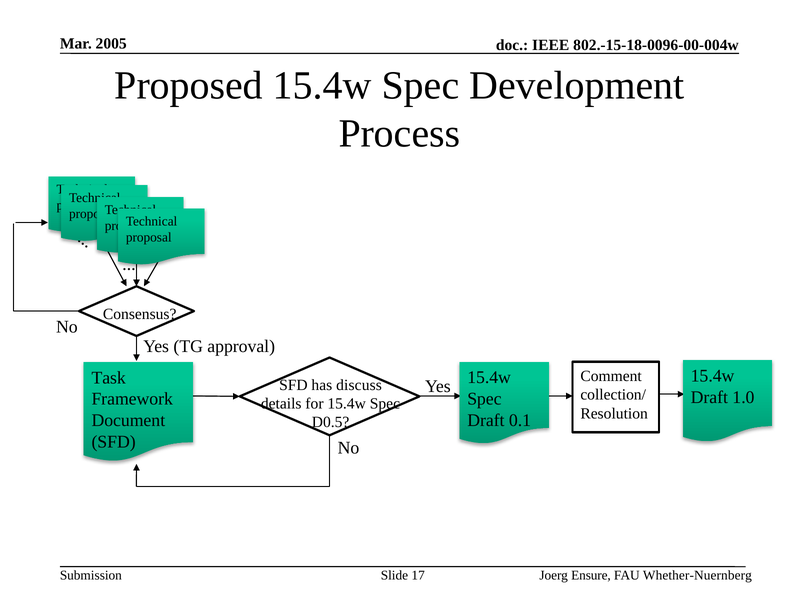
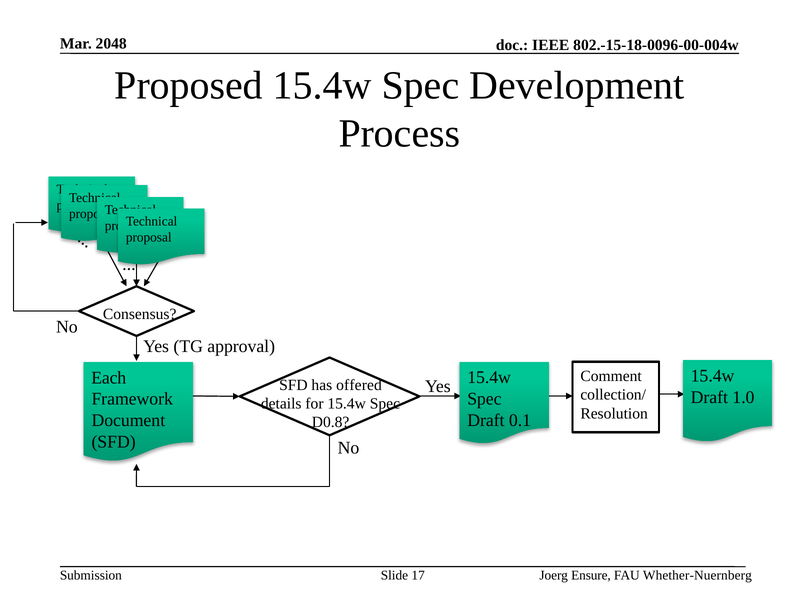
2005: 2005 -> 2048 (111, 44)
Task: Task -> Each (109, 377)
discuss: discuss -> offered (359, 385)
D0.5: D0.5 -> D0.8 (331, 422)
